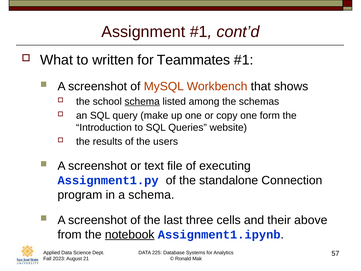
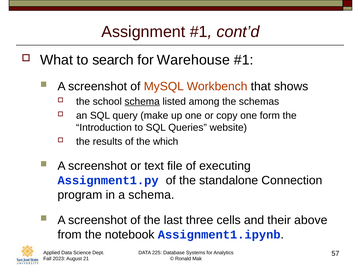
written: written -> search (113, 60)
Teammates: Teammates -> Warehouse (193, 60)
users: users -> which (166, 142)
notebook underline: present -> none (130, 234)
